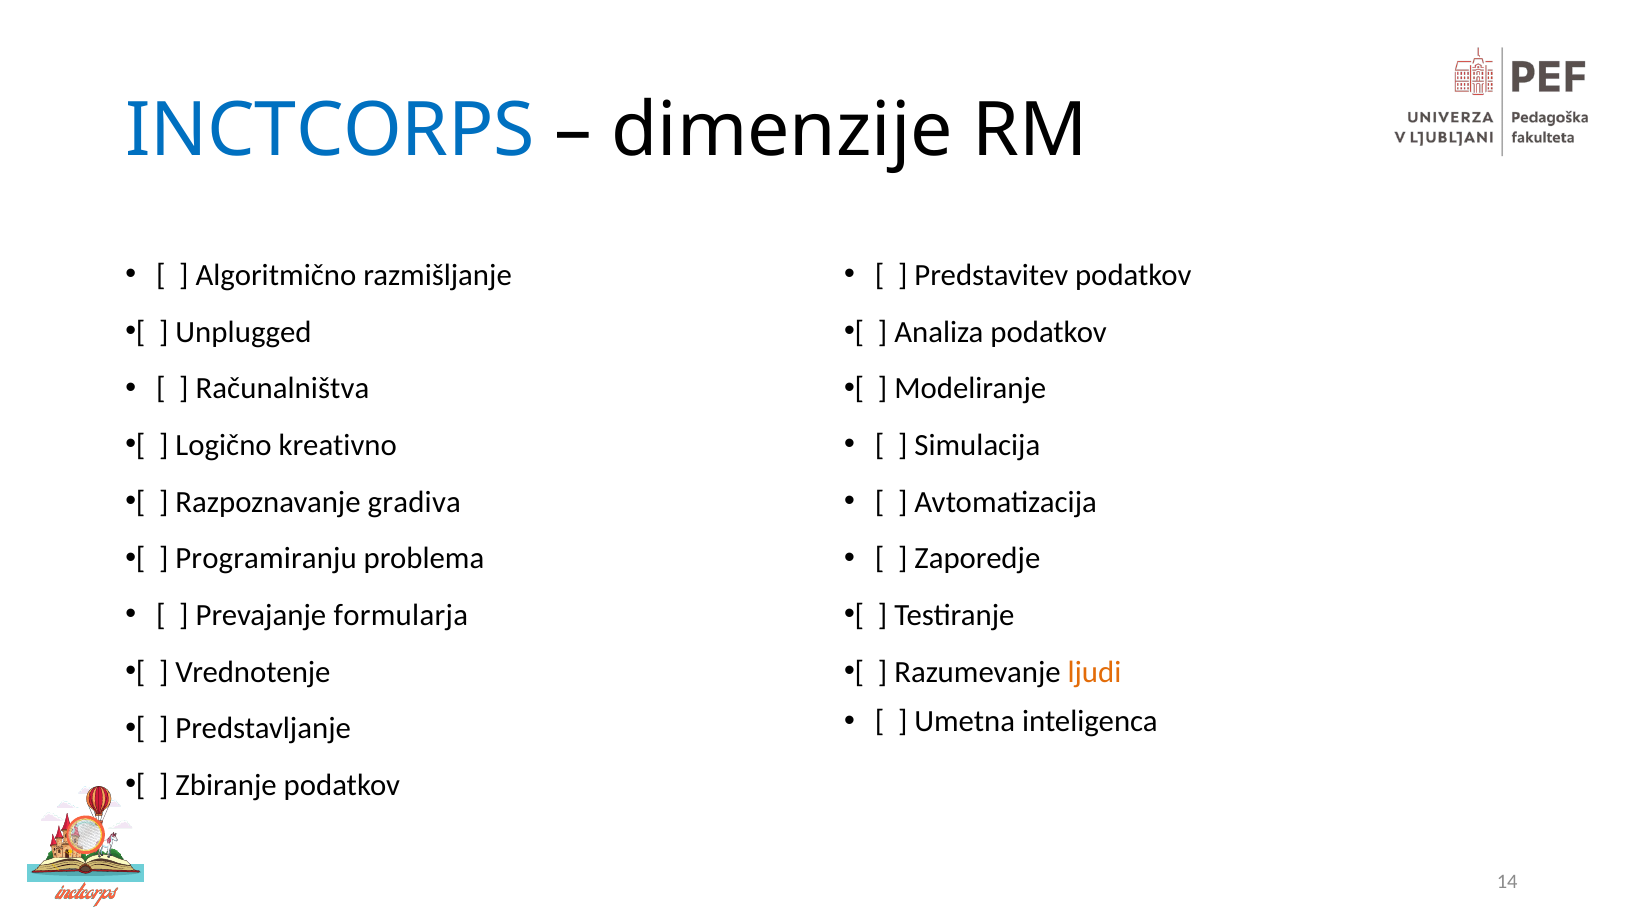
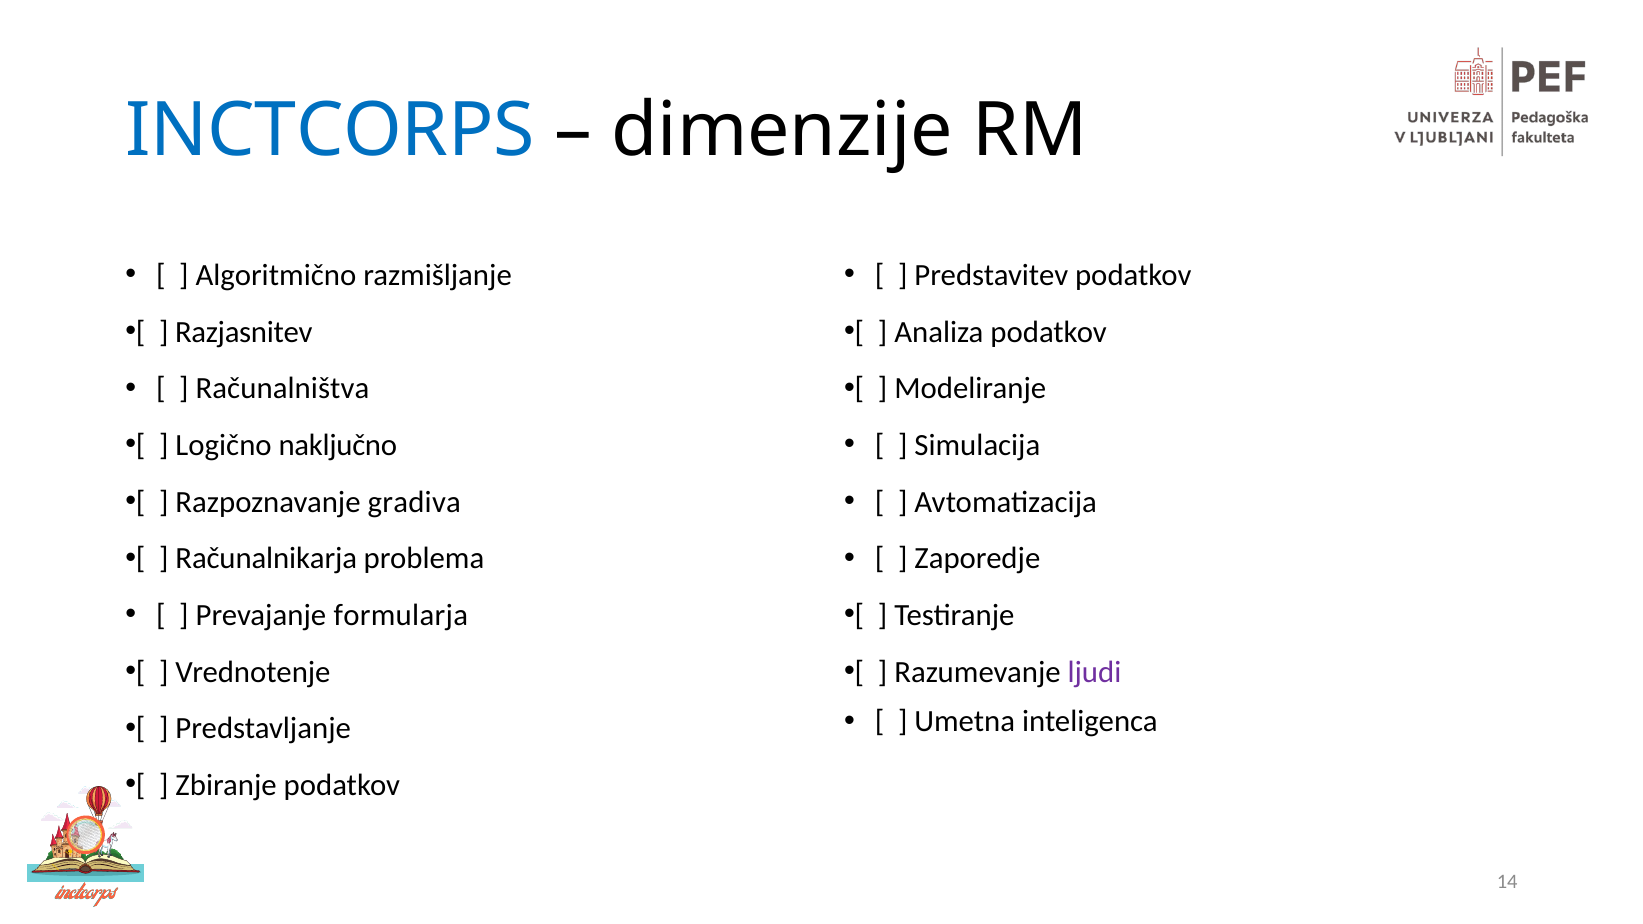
Unplugged: Unplugged -> Razjasnitev (244, 332)
kreativno: kreativno -> naključno (338, 445)
Programiranju: Programiranju -> Računalnikarja (266, 559)
ljudi colour: orange -> purple (1094, 672)
